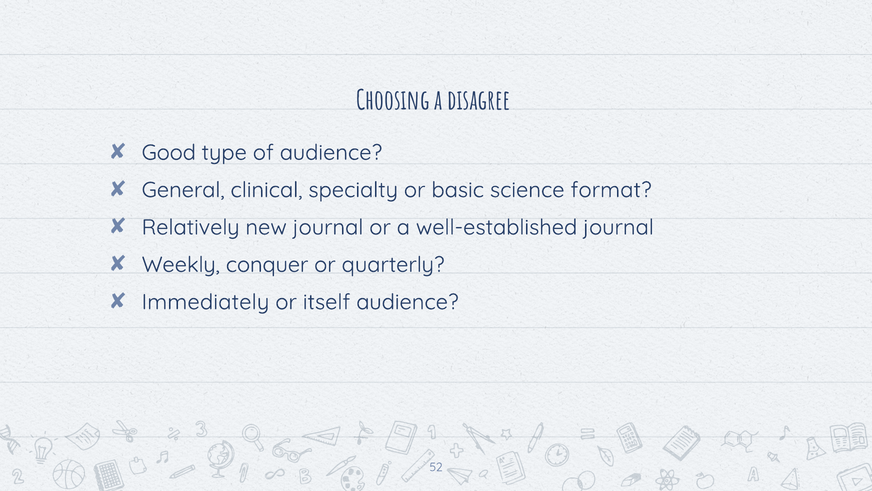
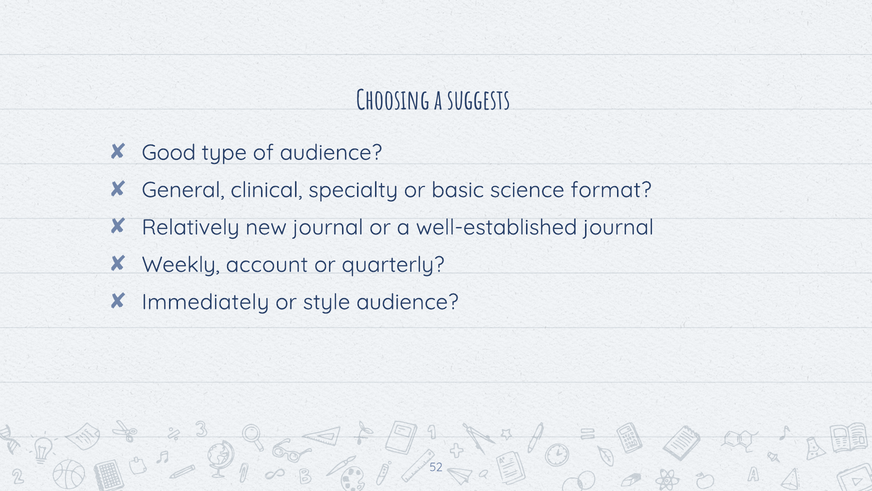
disagree: disagree -> suggests (479, 101)
conquer: conquer -> account (267, 264)
itself: itself -> style (327, 302)
